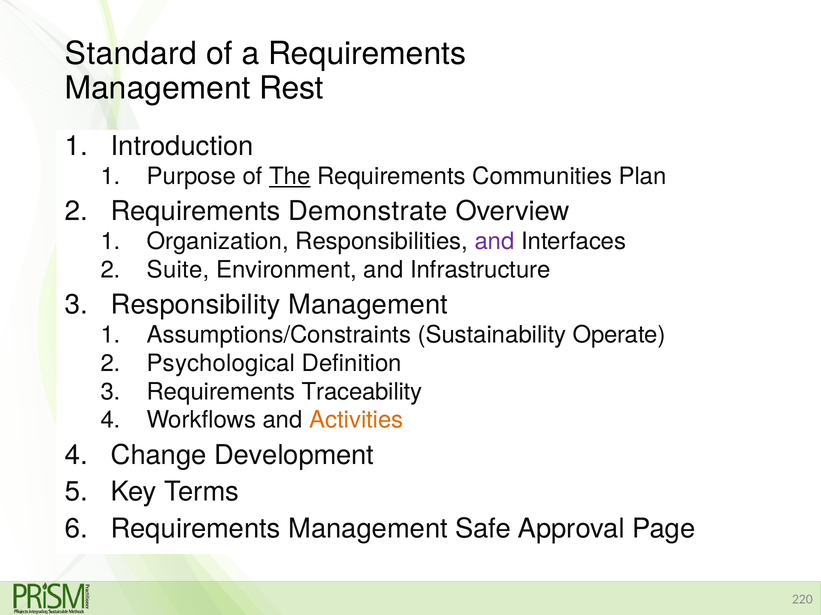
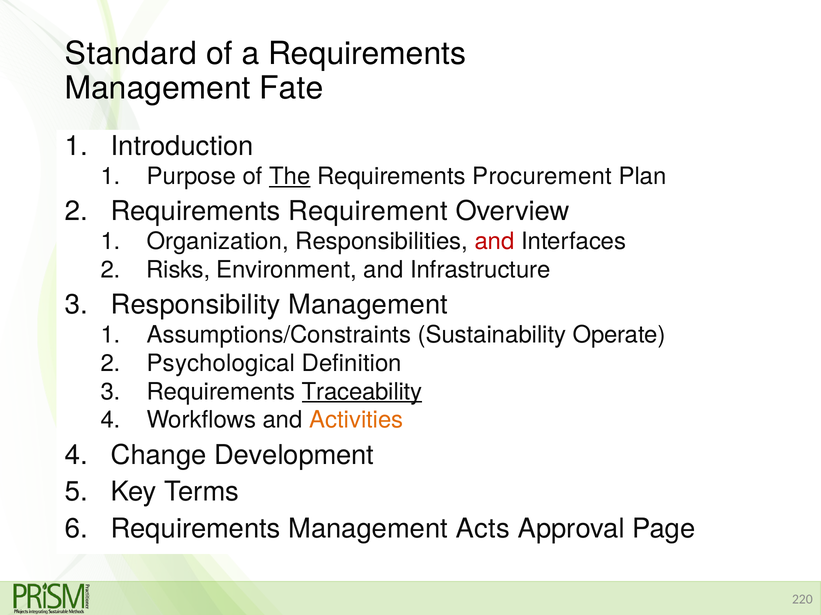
Rest: Rest -> Fate (291, 88)
Communities: Communities -> Procurement (542, 177)
Demonstrate: Demonstrate -> Requirement (368, 212)
and colour: purple -> red (495, 242)
Suite: Suite -> Risks (178, 270)
Traceability underline: none -> present (362, 392)
Safe: Safe -> Acts (483, 529)
